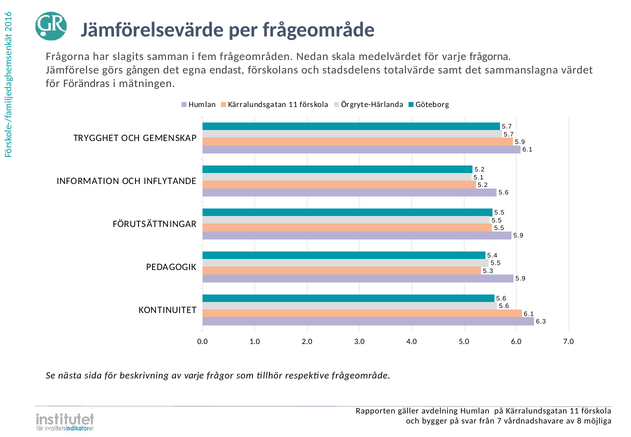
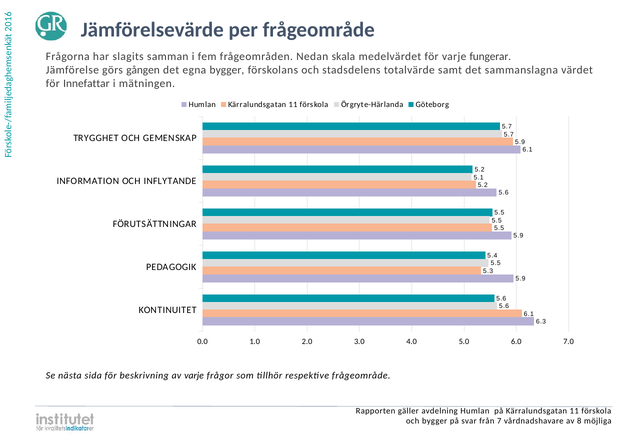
varje frågorna: frågorna -> fungerar (490, 56)
egna endast: endast -> bygger (227, 70)
Förändras: Förändras -> Innefattar (86, 84)
